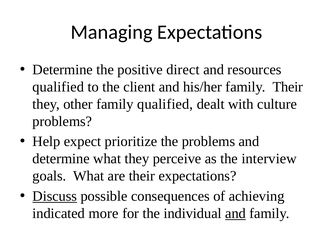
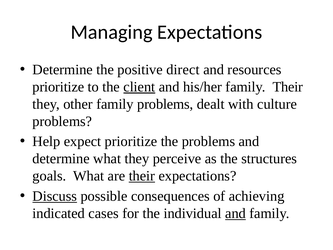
qualified: qualified -> prioritize (58, 87)
client underline: none -> present (139, 87)
family qualified: qualified -> problems (165, 104)
interview: interview -> structures (269, 159)
their underline: none -> present (142, 176)
more: more -> cases (104, 213)
